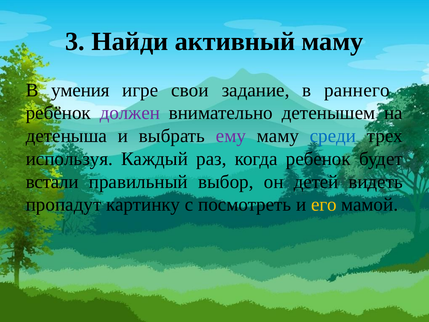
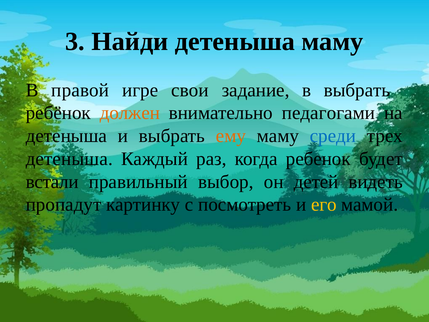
Найди активный: активный -> детеныша (235, 42)
умения: умения -> правой (80, 90)
в раннего: раннего -> выбрать (357, 90)
должен colour: purple -> orange (130, 113)
детенышем: детенышем -> педагогами (328, 113)
ему colour: purple -> orange (231, 136)
используя: используя -> детеныша (69, 159)
